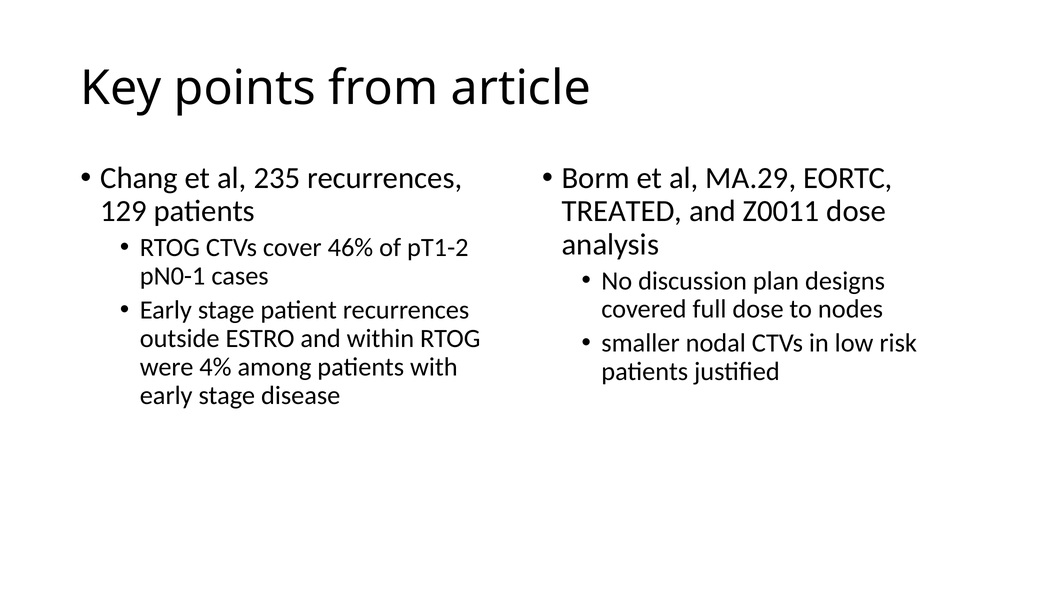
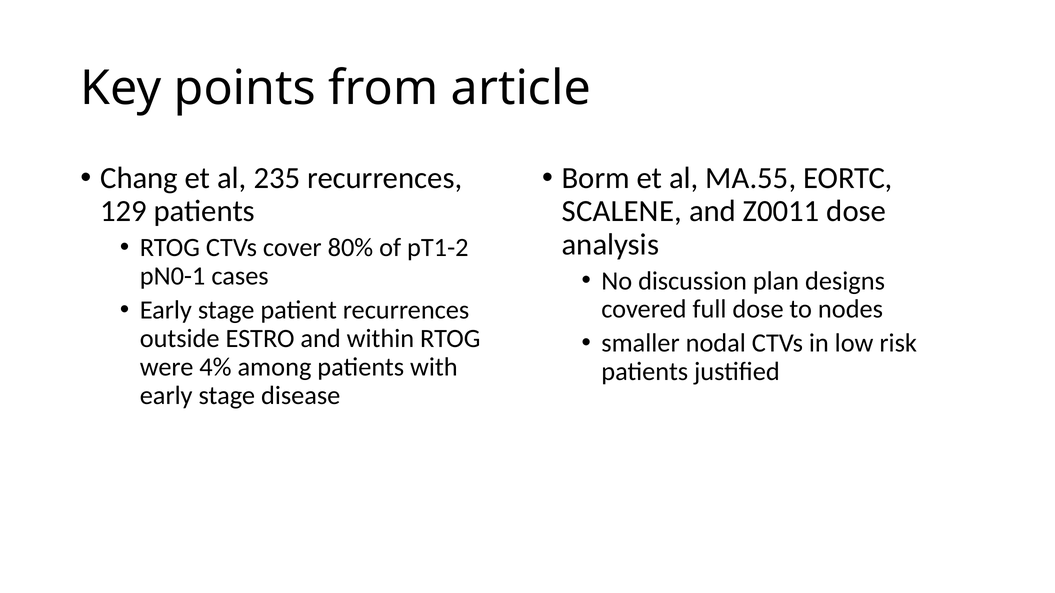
MA.29: MA.29 -> MA.55 (751, 178)
TREATED: TREATED -> SCALENE (622, 211)
46%: 46% -> 80% (350, 248)
